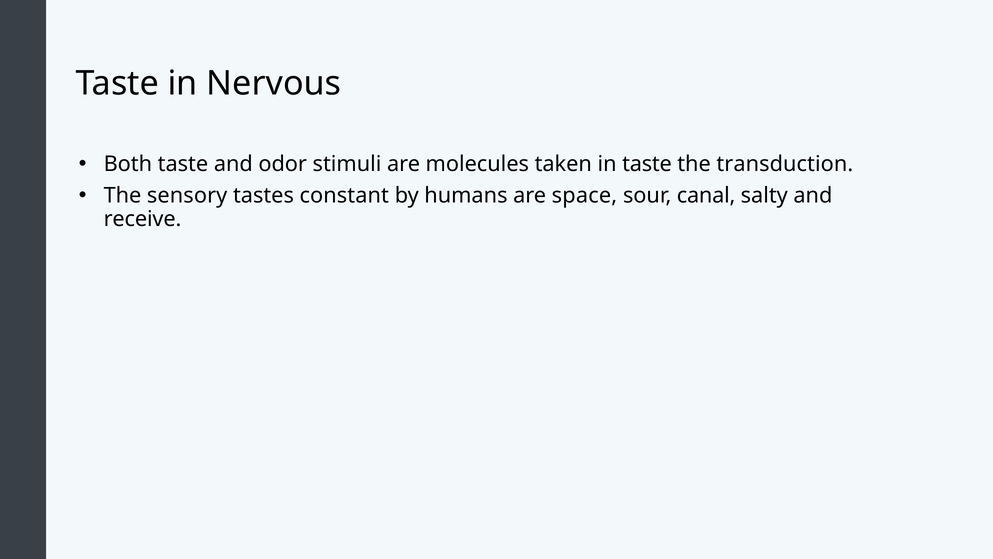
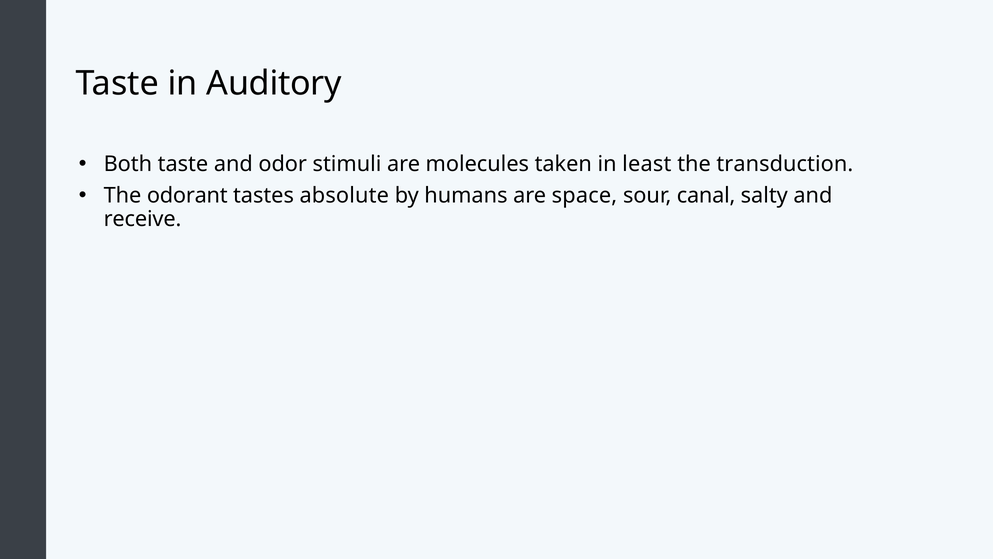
Nervous: Nervous -> Auditory (274, 84)
in taste: taste -> least (647, 164)
sensory: sensory -> odorant (187, 195)
constant: constant -> absolute (344, 195)
